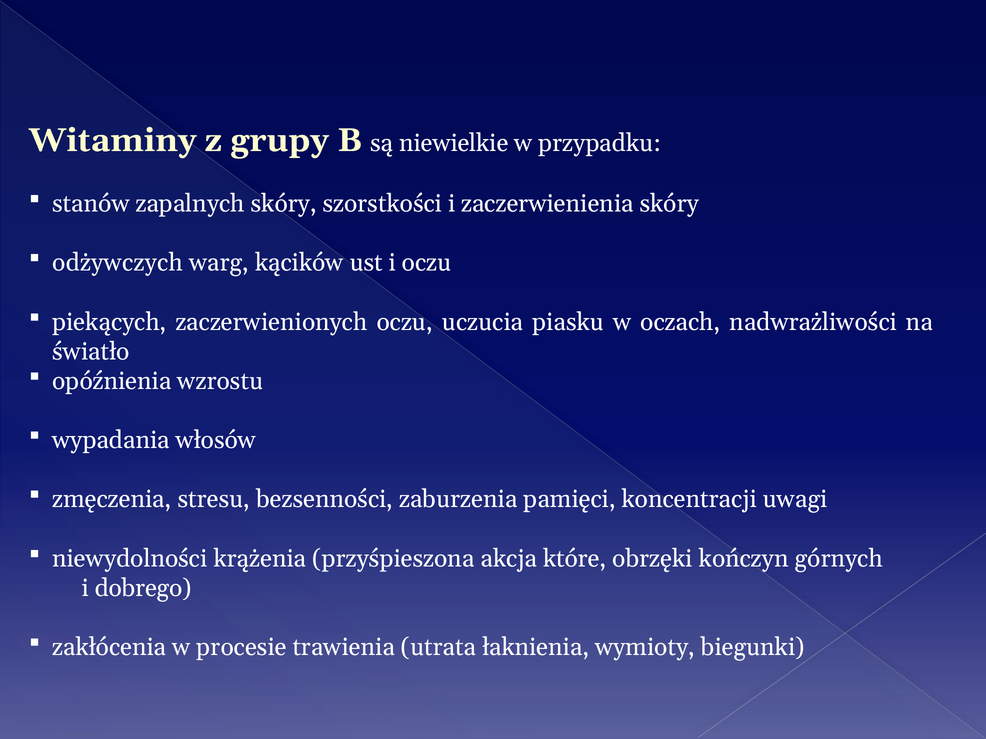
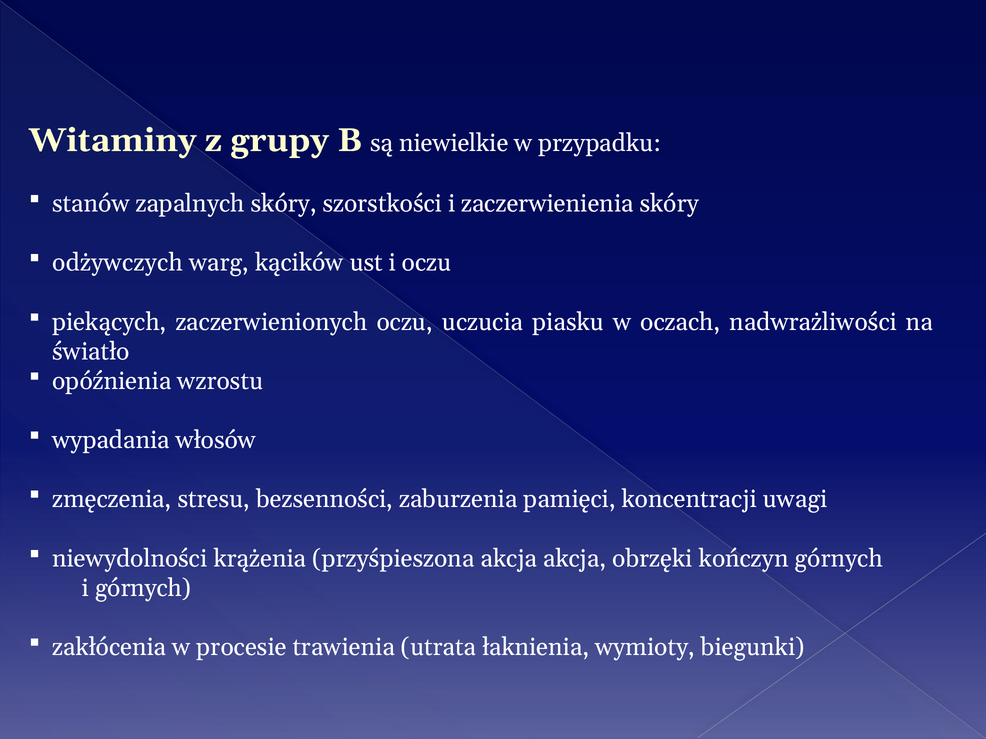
akcja które: które -> akcja (575, 559)
i dobrego: dobrego -> górnych (143, 588)
